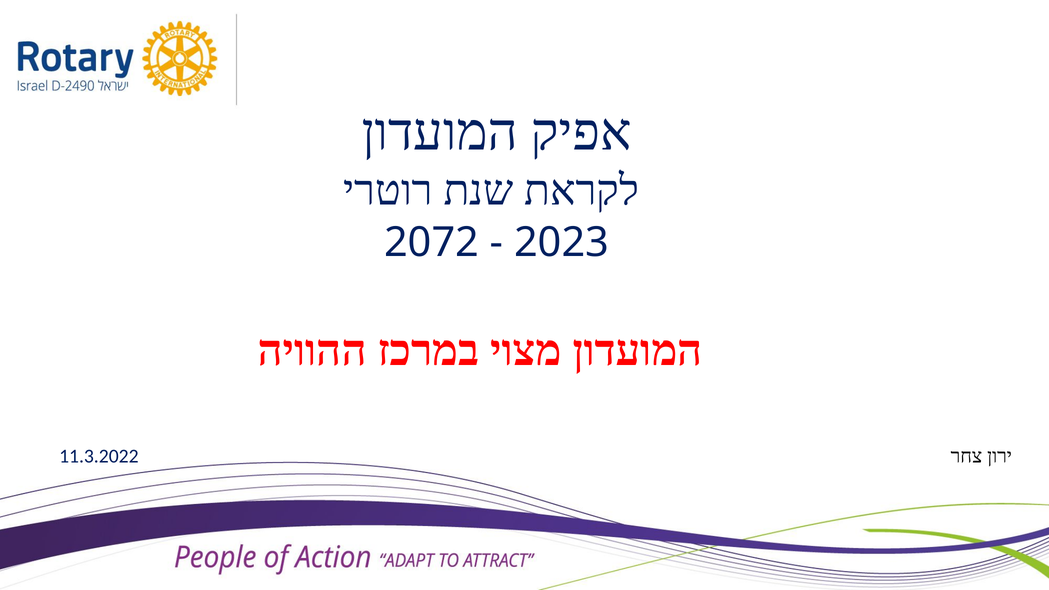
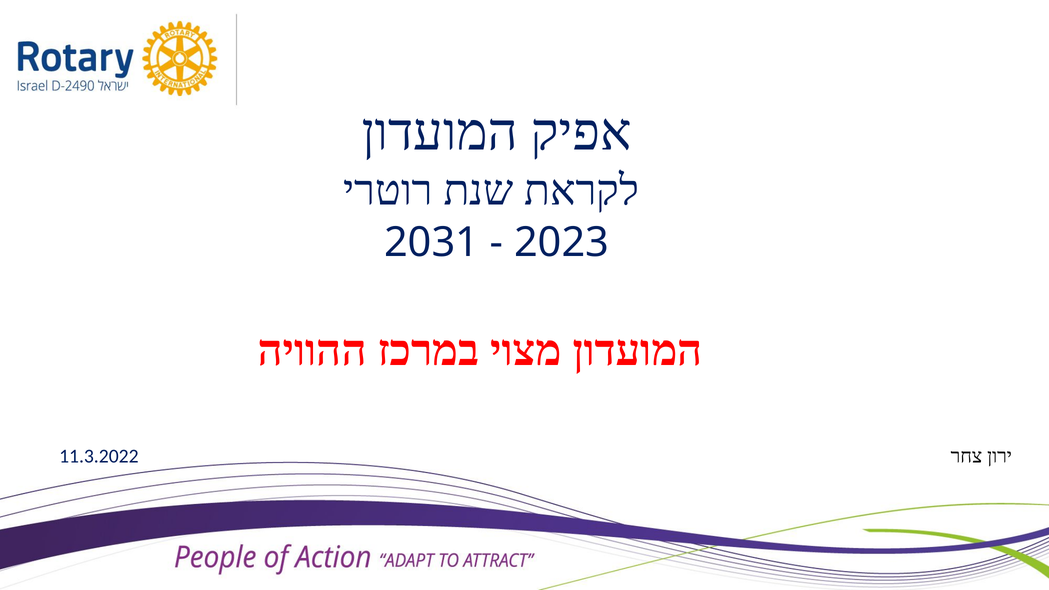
2072: 2072 -> 2031 (432, 243)
